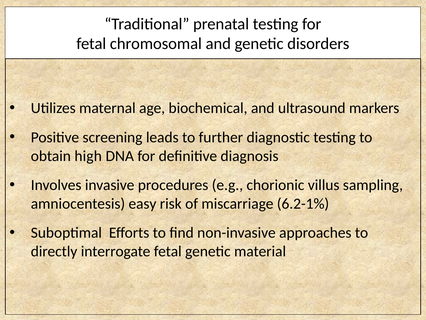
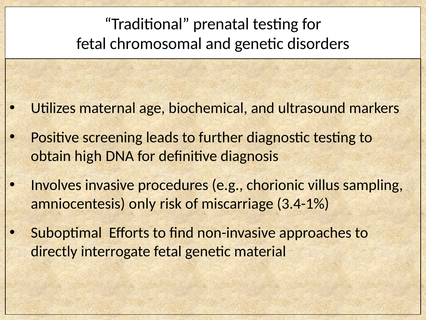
easy: easy -> only (142, 203)
6.2-1%: 6.2-1% -> 3.4-1% (303, 203)
